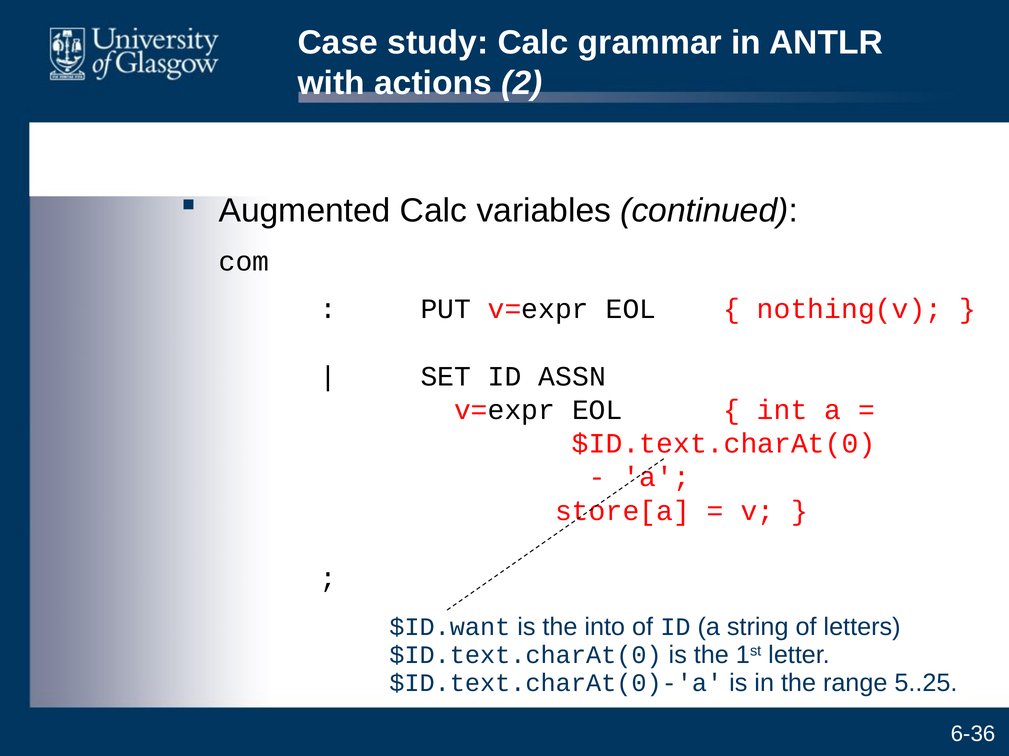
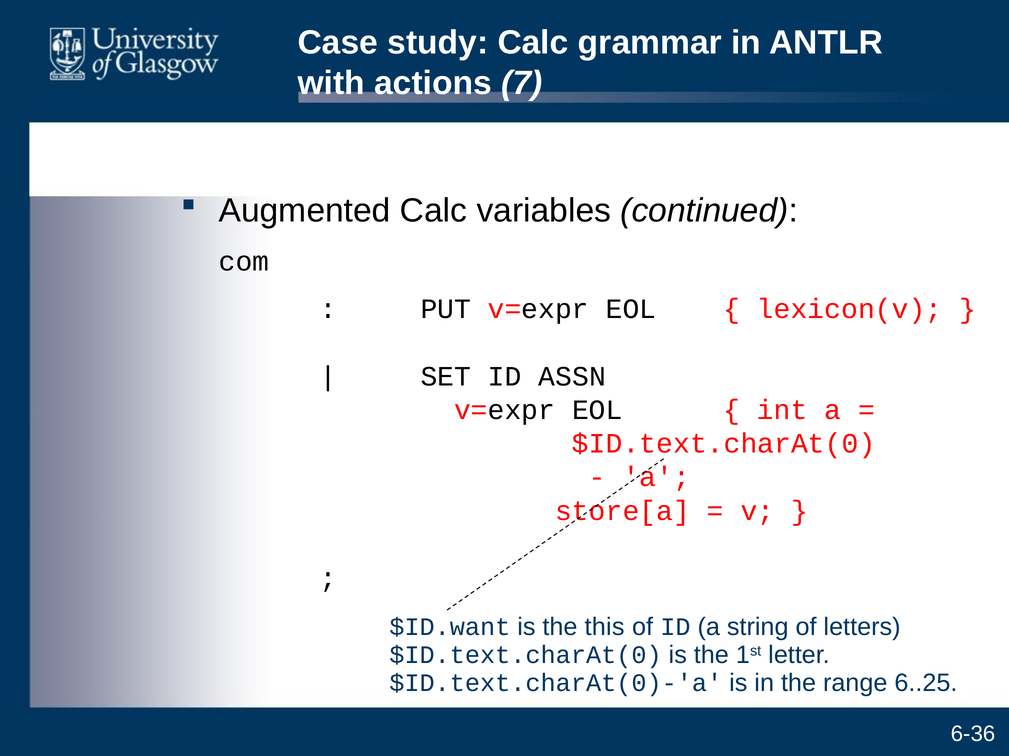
2: 2 -> 7 (522, 83)
nothing(v: nothing(v -> lexicon(v (850, 309)
into: into -> this (605, 627)
5..25: 5..25 -> 6..25 (926, 684)
